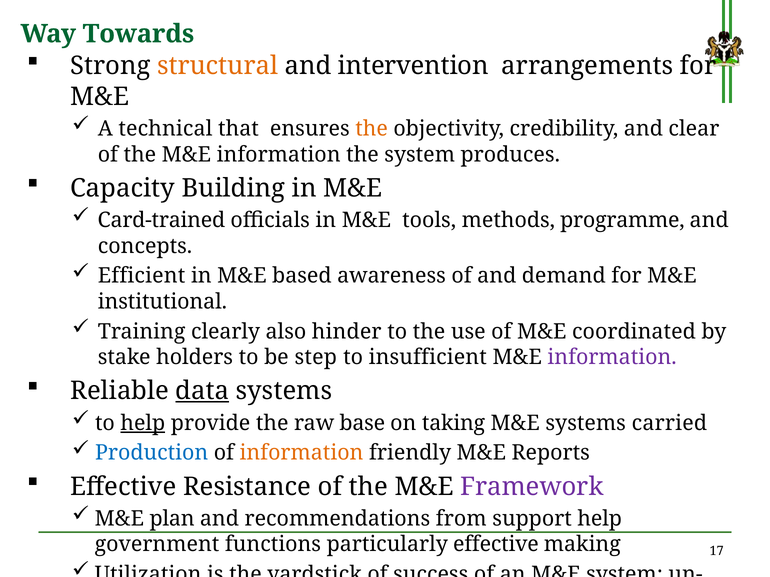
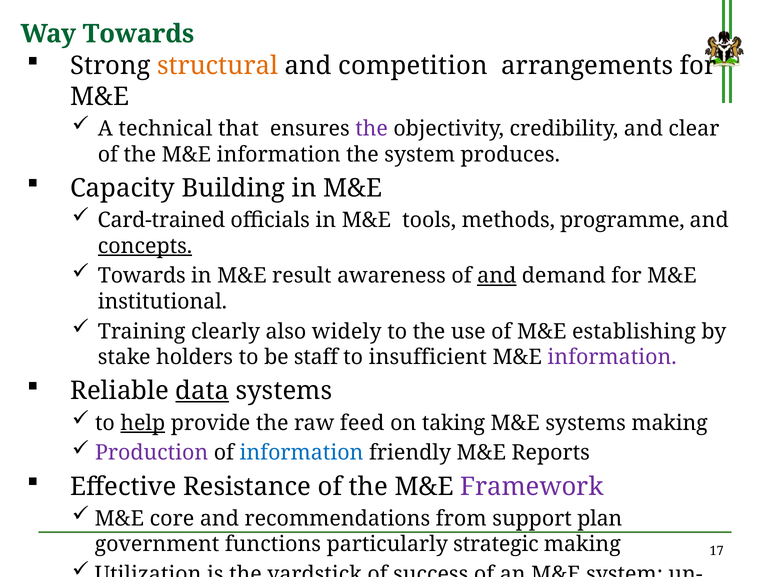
intervention: intervention -> competition (413, 66)
the colour: orange -> purple (372, 129)
concepts underline: none -> present (145, 246)
Efficient: Efficient -> Towards (142, 276)
based: based -> result (302, 276)
and underline: none -> present (497, 276)
hinder: hinder -> widely (347, 332)
coordinated: coordinated -> establishing (634, 332)
step: step -> staff (316, 357)
base: base -> feed (362, 423)
systems carried: carried -> making (670, 423)
Production colour: blue -> purple (152, 453)
information colour: orange -> blue (301, 453)
plan: plan -> core (172, 519)
support help: help -> plan (600, 519)
particularly effective: effective -> strategic (496, 545)
